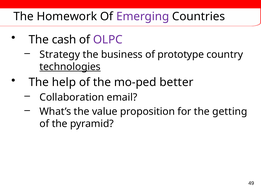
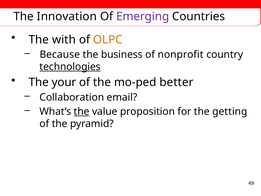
Homework: Homework -> Innovation (67, 16)
cash: cash -> with (64, 40)
OLPC colour: purple -> orange (108, 40)
Strategy: Strategy -> Because (60, 55)
prototype: prototype -> nonprofit (181, 55)
help: help -> your (64, 82)
the underline: none -> present (82, 111)
